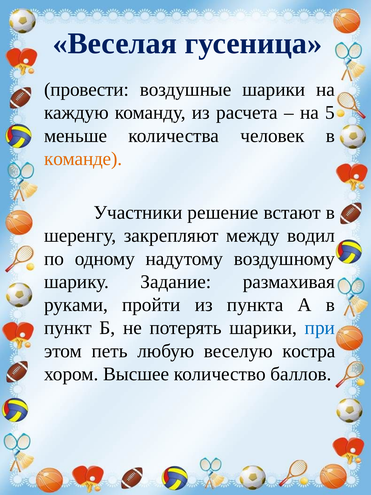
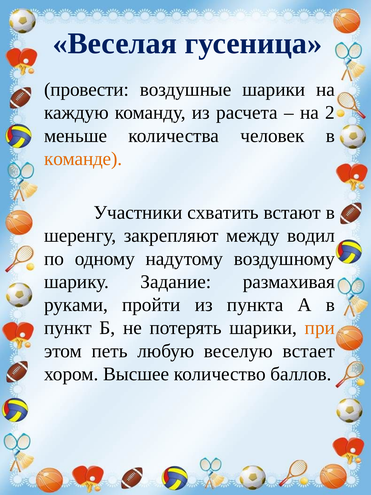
5: 5 -> 2 (330, 113)
решение: решение -> схватить (223, 212)
при colour: blue -> orange (320, 328)
костра: костра -> встает (309, 351)
